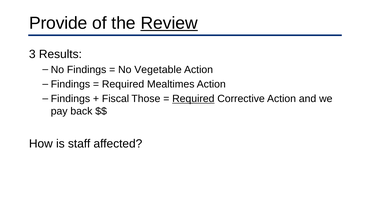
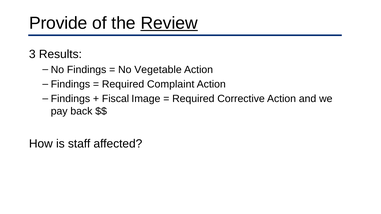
Mealtimes: Mealtimes -> Complaint (171, 84)
Those: Those -> Image (146, 99)
Required underline: present -> none (193, 99)
